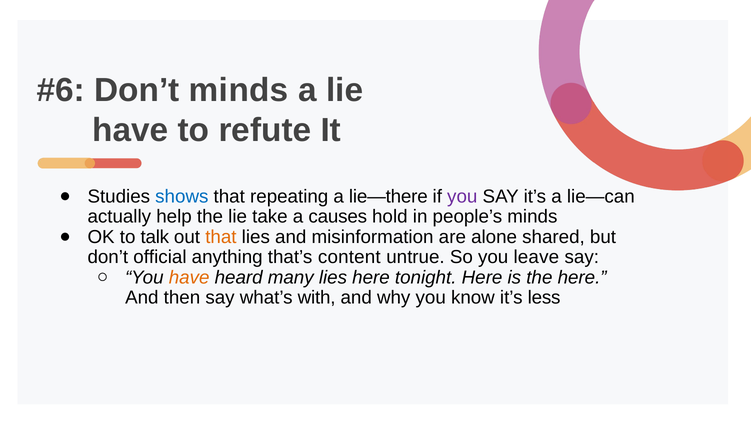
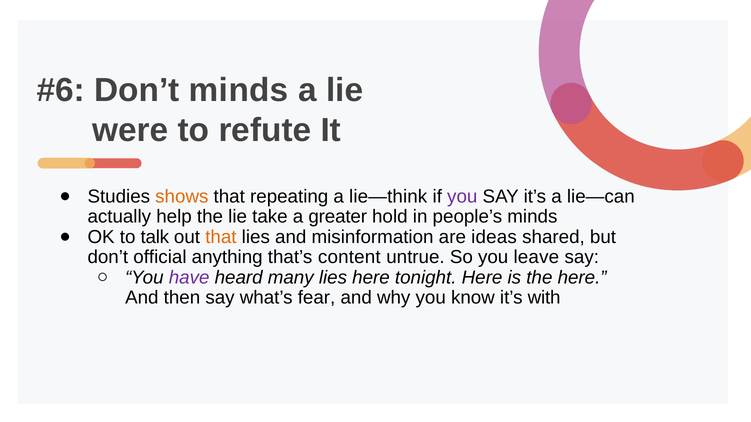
have: have -> were (130, 130)
shows colour: blue -> orange (182, 197)
lie—there: lie—there -> lie—think (388, 197)
causes: causes -> greater (338, 217)
alone: alone -> ideas (494, 237)
have colour: orange -> purple (189, 278)
with: with -> fear (317, 298)
less: less -> with (544, 298)
